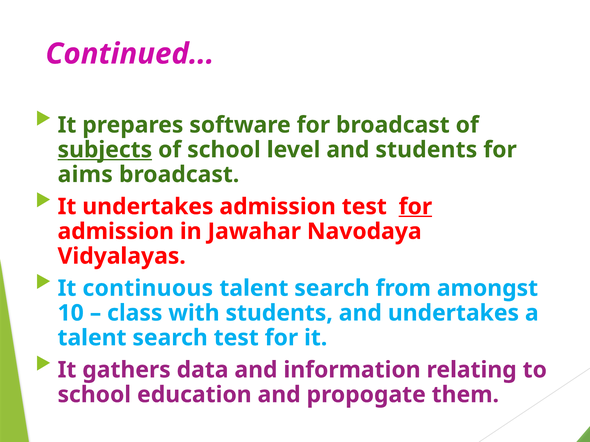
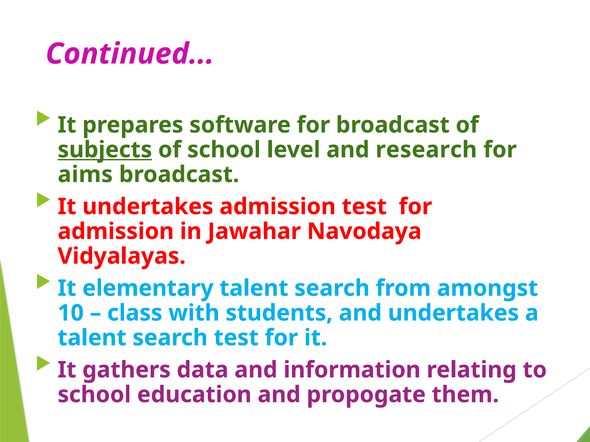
and students: students -> research (426, 150)
for underline: present -> none (415, 207)
continuous: continuous -> elementary (148, 289)
